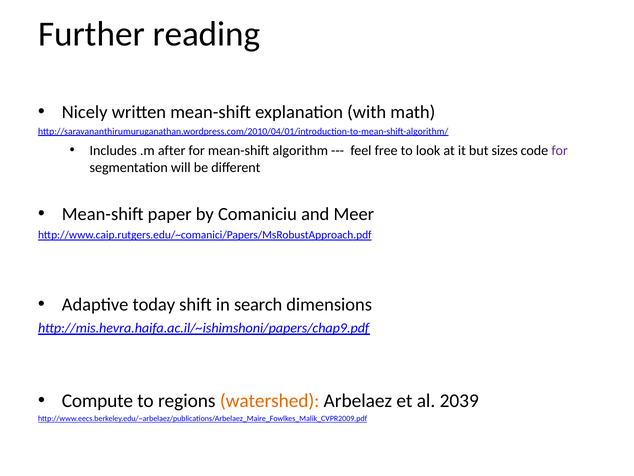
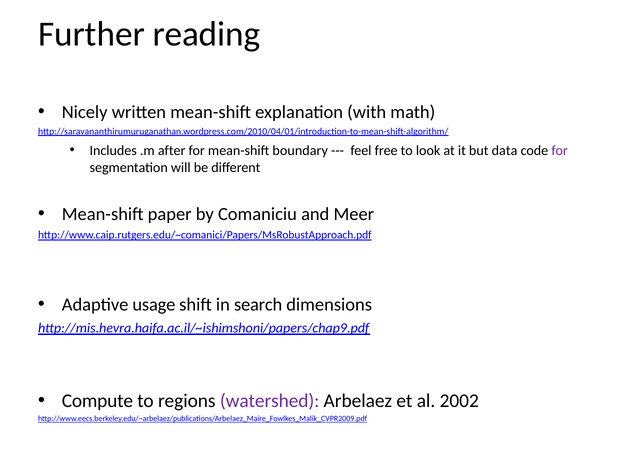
algorithm: algorithm -> boundary (300, 150)
sizes: sizes -> data (505, 150)
today: today -> usage (154, 304)
watershed colour: orange -> purple (270, 400)
2039: 2039 -> 2002 (459, 400)
